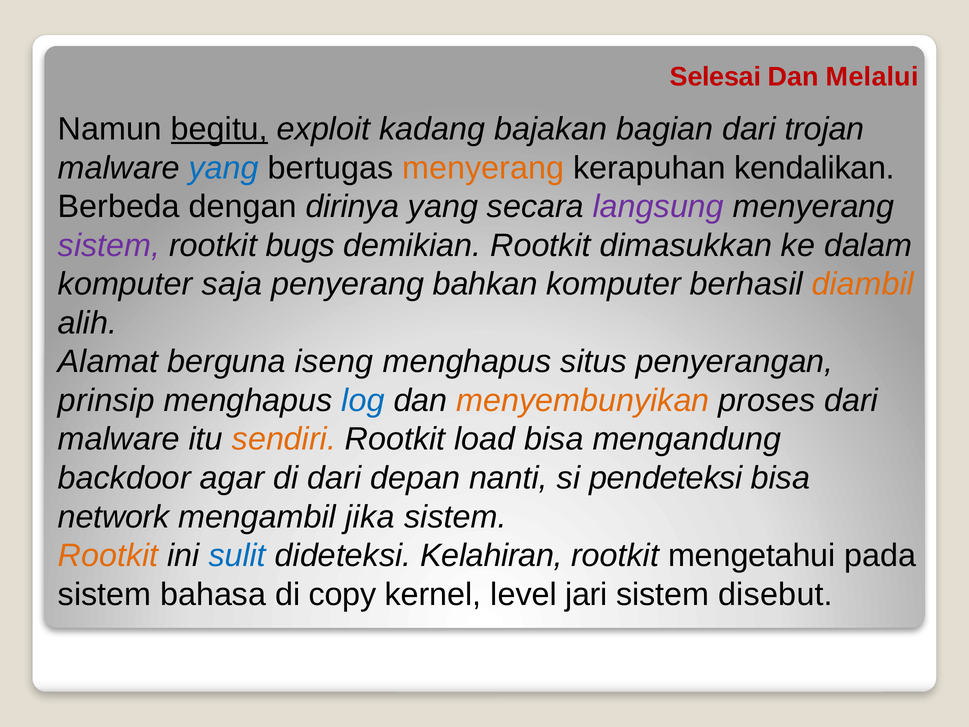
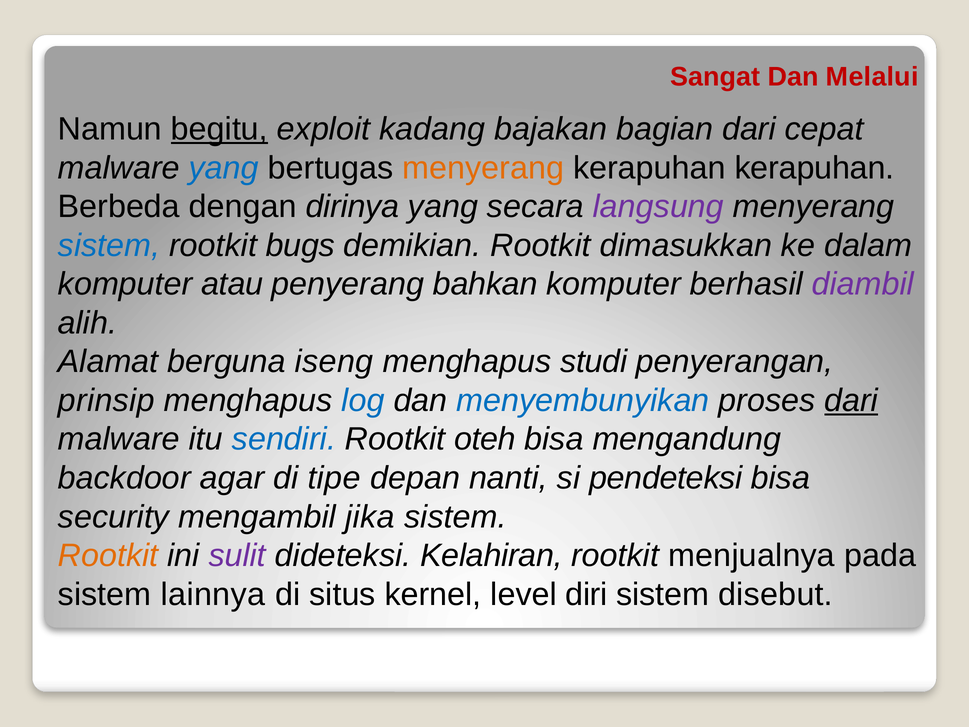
Selesai: Selesai -> Sangat (715, 77)
trojan: trojan -> cepat (824, 129)
kerapuhan kendalikan: kendalikan -> kerapuhan (814, 168)
sistem colour: purple -> blue (109, 245)
saja: saja -> atau (232, 284)
diambil colour: orange -> purple (863, 284)
situs: situs -> studi (594, 362)
menyembunyikan colour: orange -> blue (583, 400)
dari underline: none -> present (851, 400)
sendiri colour: orange -> blue (284, 439)
load: load -> oteh (485, 439)
di dari: dari -> tipe (334, 478)
network: network -> security (114, 517)
sulit colour: blue -> purple (237, 555)
mengetahui: mengetahui -> menjualnya (752, 555)
bahasa: bahasa -> lainnya (213, 594)
copy: copy -> situs (342, 594)
jari: jari -> diri (587, 594)
